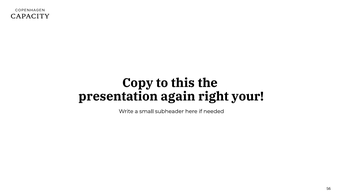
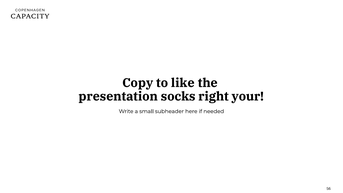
this: this -> like (183, 83)
again: again -> socks (178, 96)
